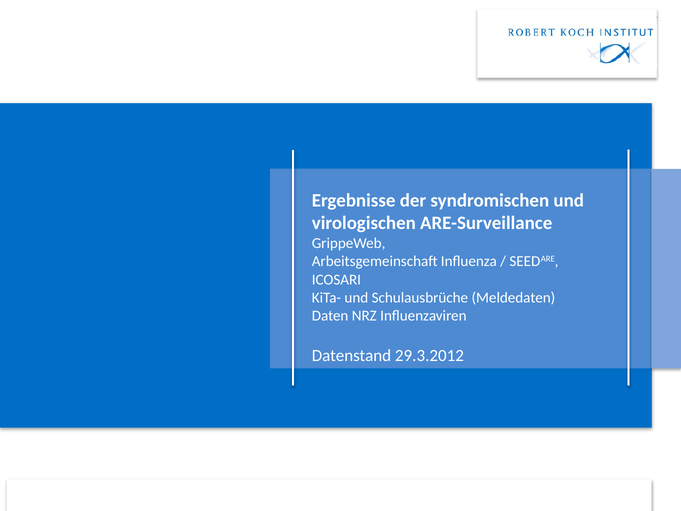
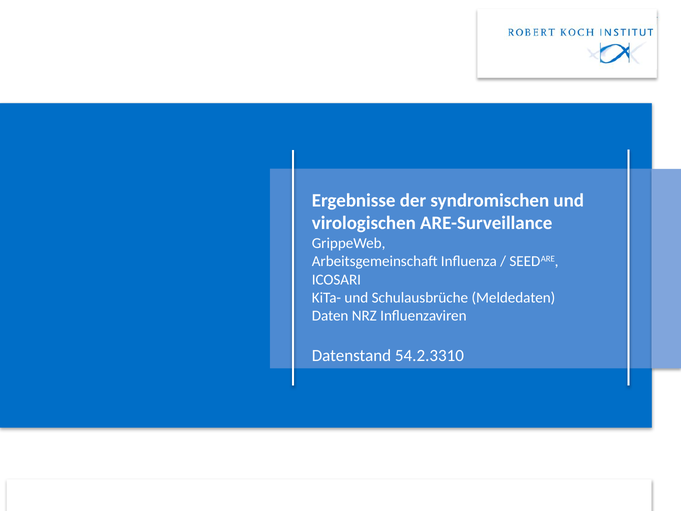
29.3.2012: 29.3.2012 -> 54.2.3310 (429, 356)
